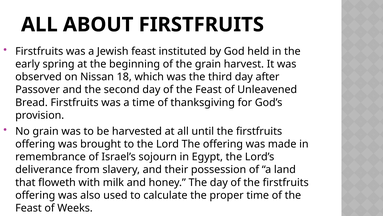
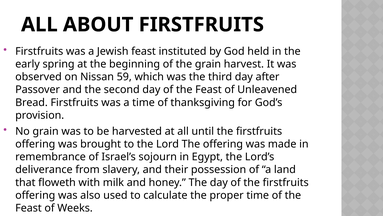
18: 18 -> 59 (124, 77)
